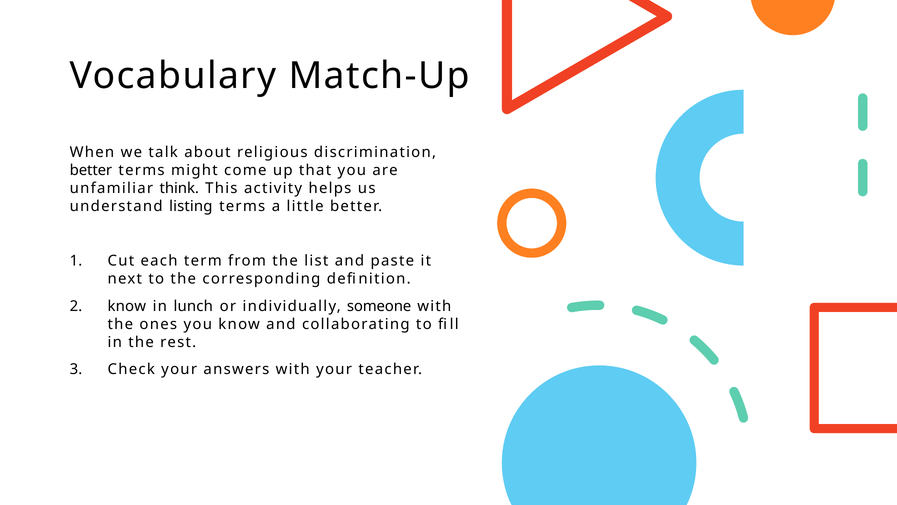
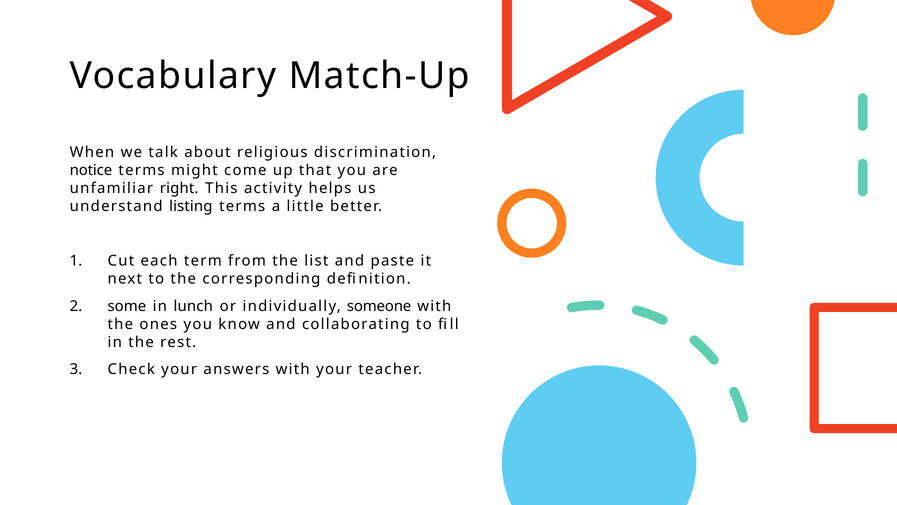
better: better -> notice (91, 170)
think: think -> right (179, 188)
know: know -> some (127, 306)
